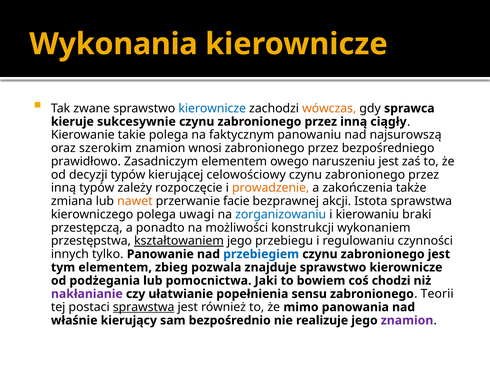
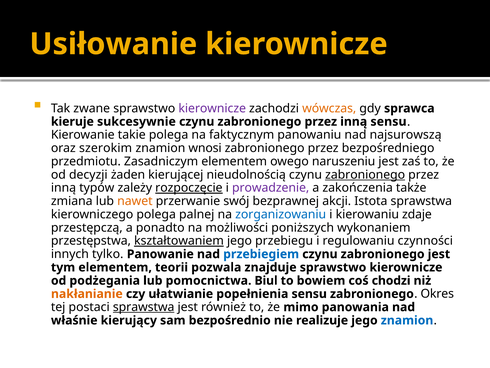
Wykonania: Wykonania -> Usiłowanie (113, 44)
kierownicze colour: blue -> purple (212, 108)
inną ciągły: ciągły -> sensu (388, 121)
prawidłowo: prawidłowo -> przedmiotu (86, 161)
decyzji typów: typów -> żaden (128, 174)
celowościowy: celowościowy -> nieudolnością (246, 174)
zabronionego underline: none -> present (365, 174)
rozpoczęcie underline: none -> present (189, 188)
prowadzenie colour: orange -> purple (271, 188)
facie: facie -> swój (236, 201)
uwagi: uwagi -> palnej (197, 214)
braki: braki -> zdaje (417, 214)
konstrukcji: konstrukcji -> poniższych (303, 227)
zbieg: zbieg -> teorii (172, 267)
Jaki: Jaki -> Biul (266, 280)
nakłanianie colour: purple -> orange (87, 294)
Teorii: Teorii -> Okres (437, 294)
znamion colour: purple -> blue (407, 320)
